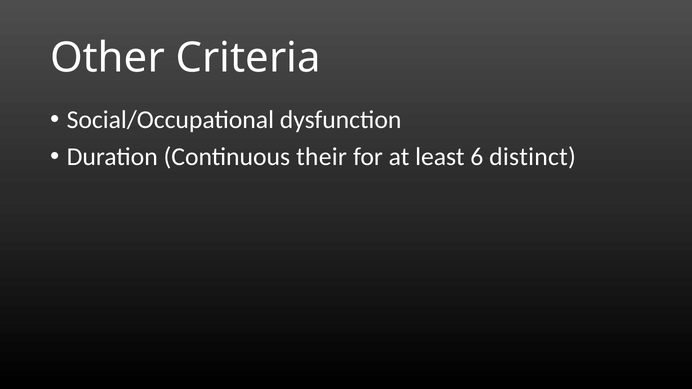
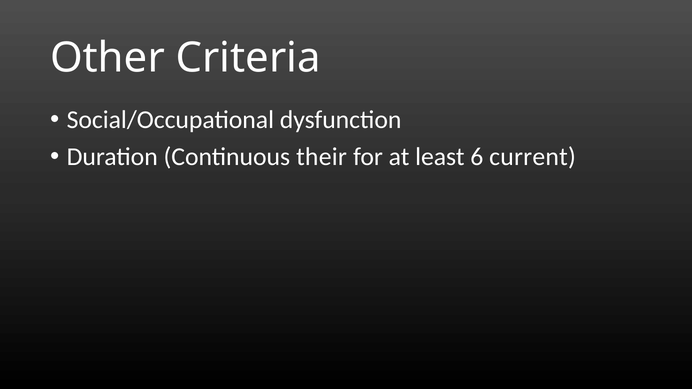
distinct: distinct -> current (532, 157)
